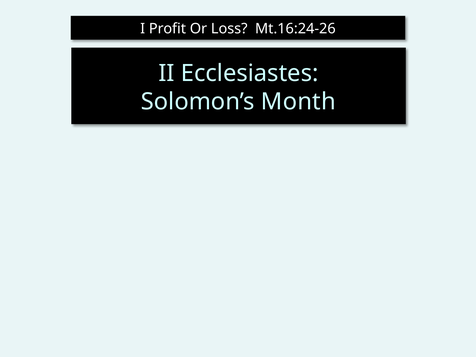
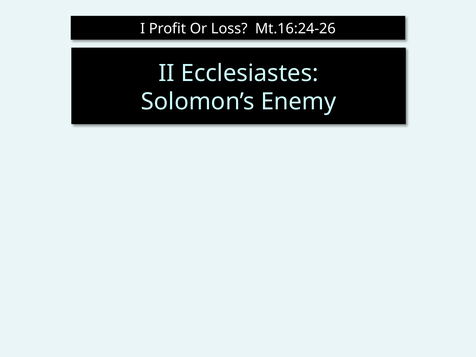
Month: Month -> Enemy (299, 102)
